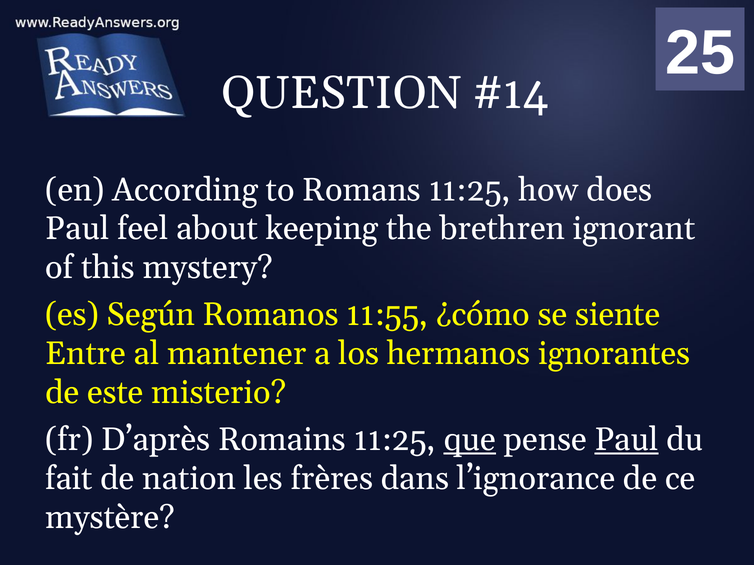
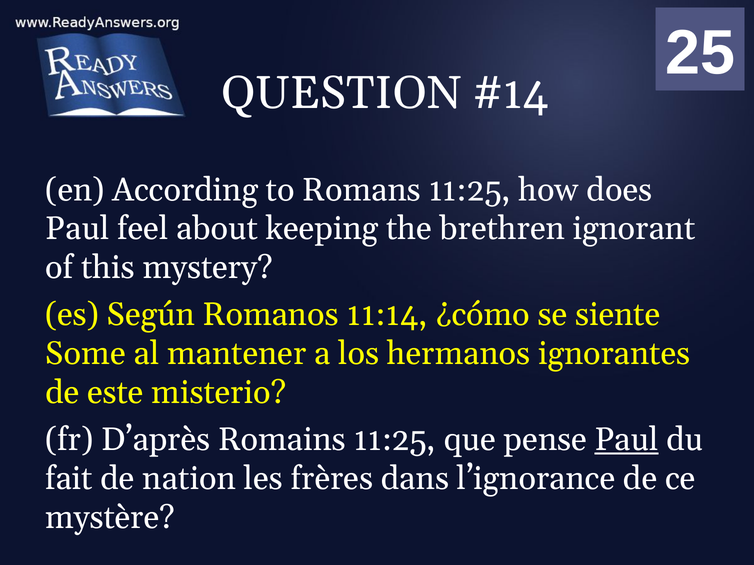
11:55: 11:55 -> 11:14 (387, 315)
Entre: Entre -> Some (85, 354)
que underline: present -> none (470, 440)
